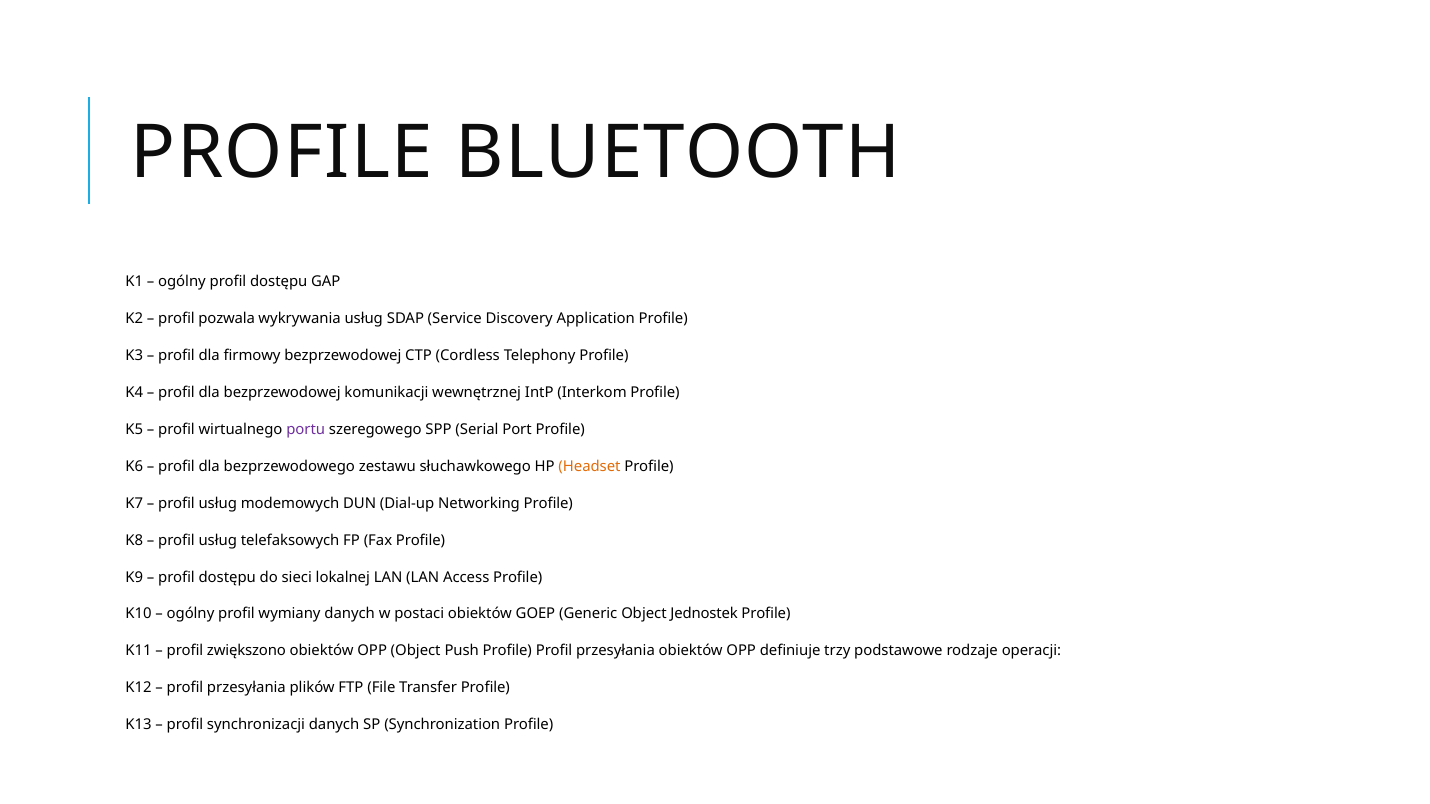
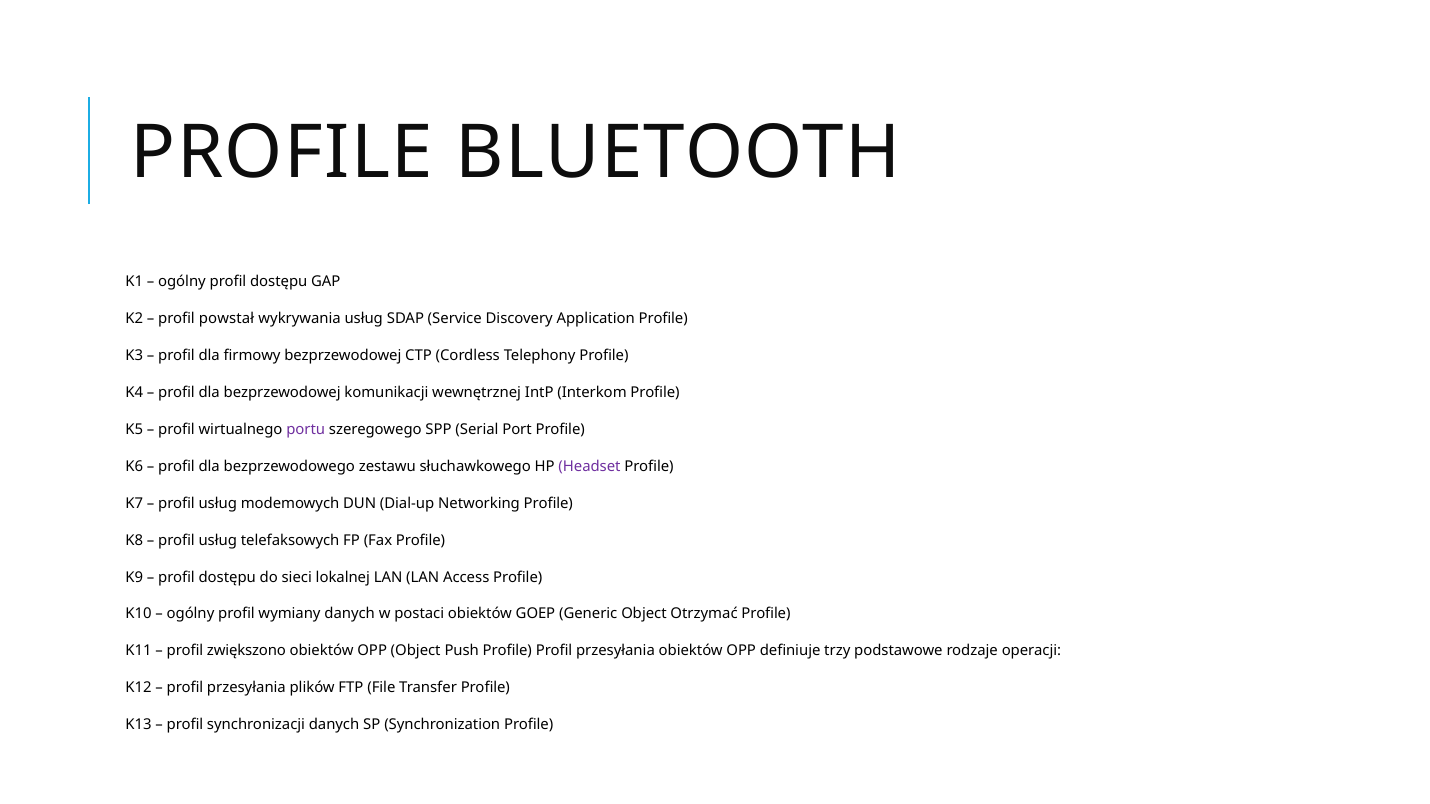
pozwala: pozwala -> powstał (227, 318)
Headset colour: orange -> purple (590, 466)
Jednostek: Jednostek -> Otrzymać (704, 614)
